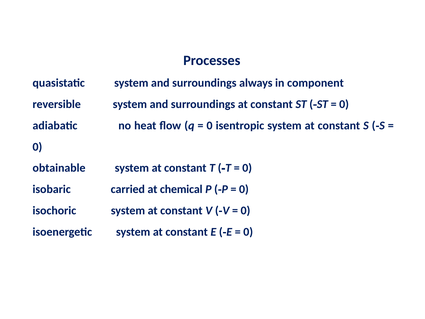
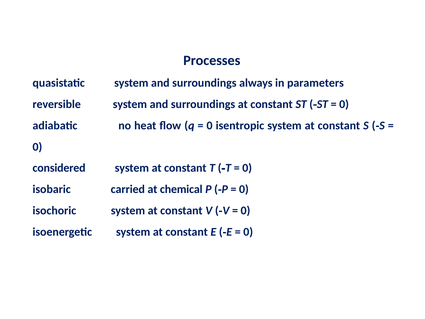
component: component -> parameters (315, 83)
obtainable: obtainable -> considered (59, 168)
